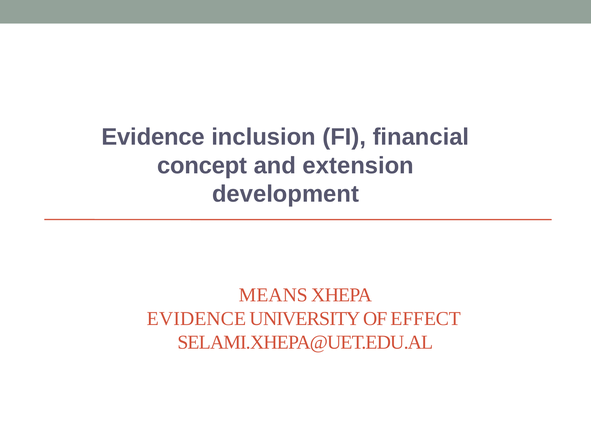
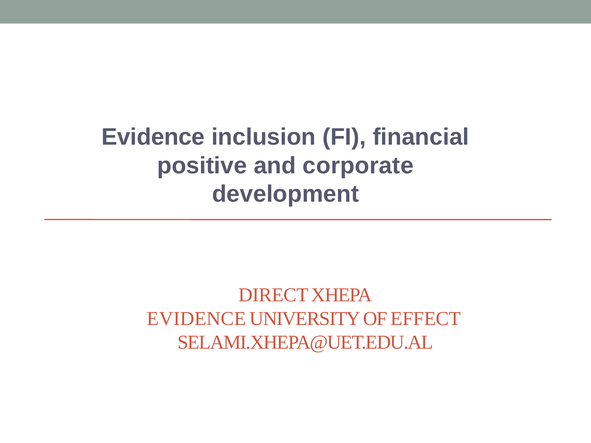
concept: concept -> positive (202, 166)
extension: extension -> corporate (358, 166)
MEANS: MEANS -> DIRECT (273, 295)
